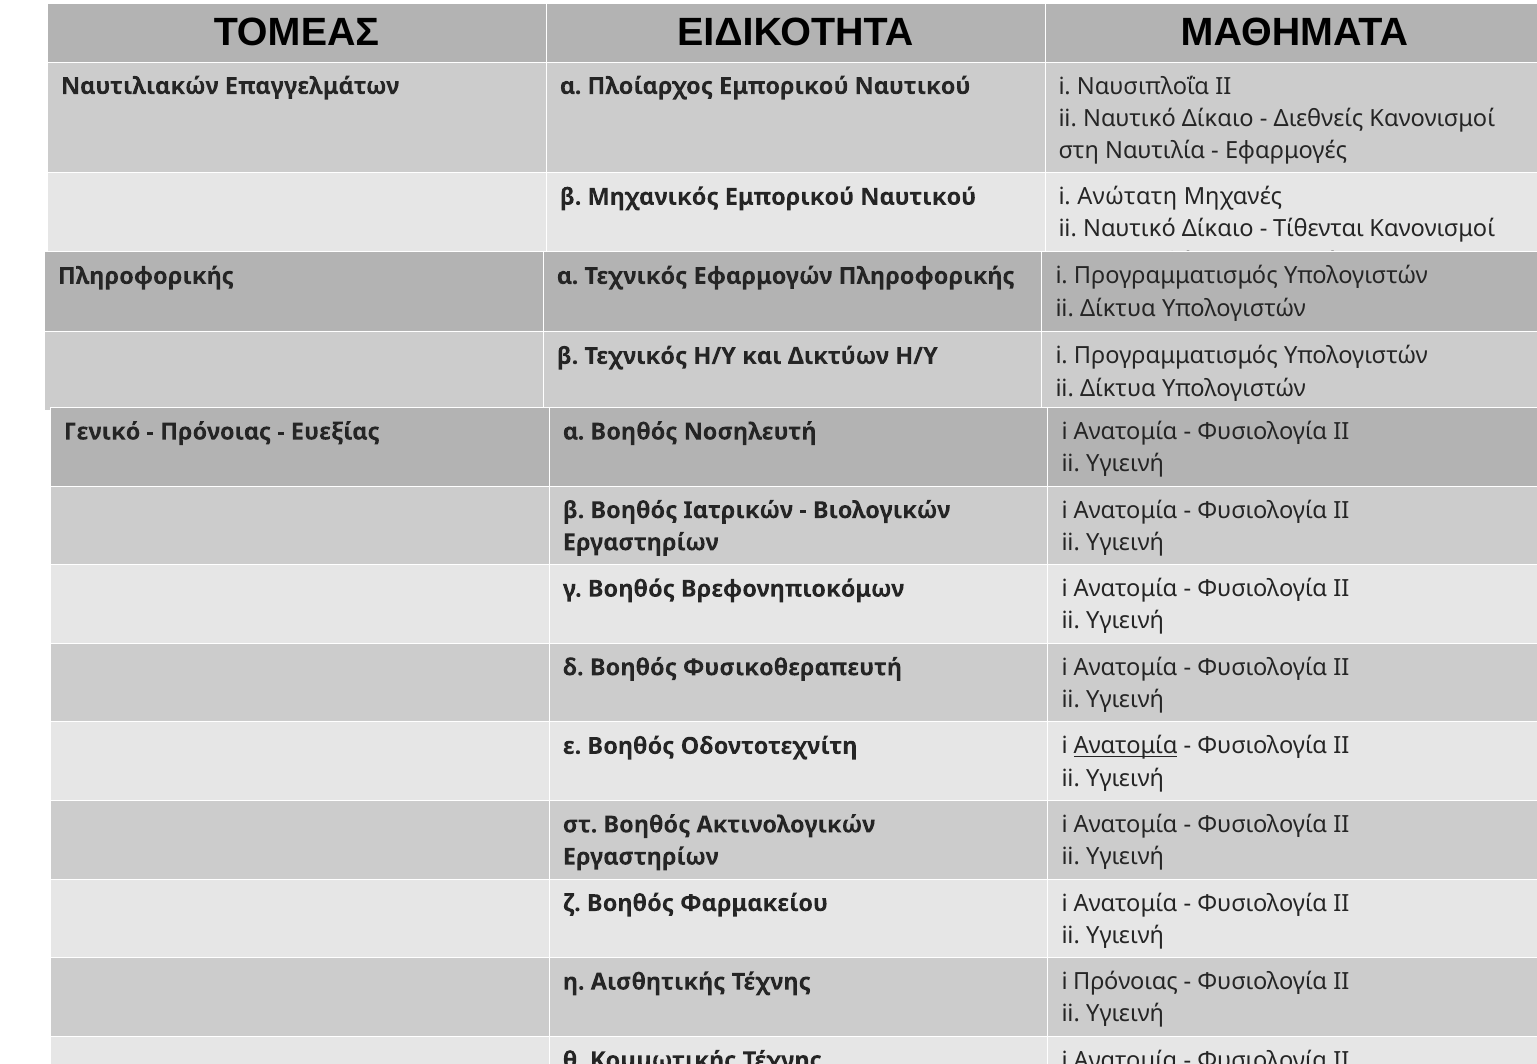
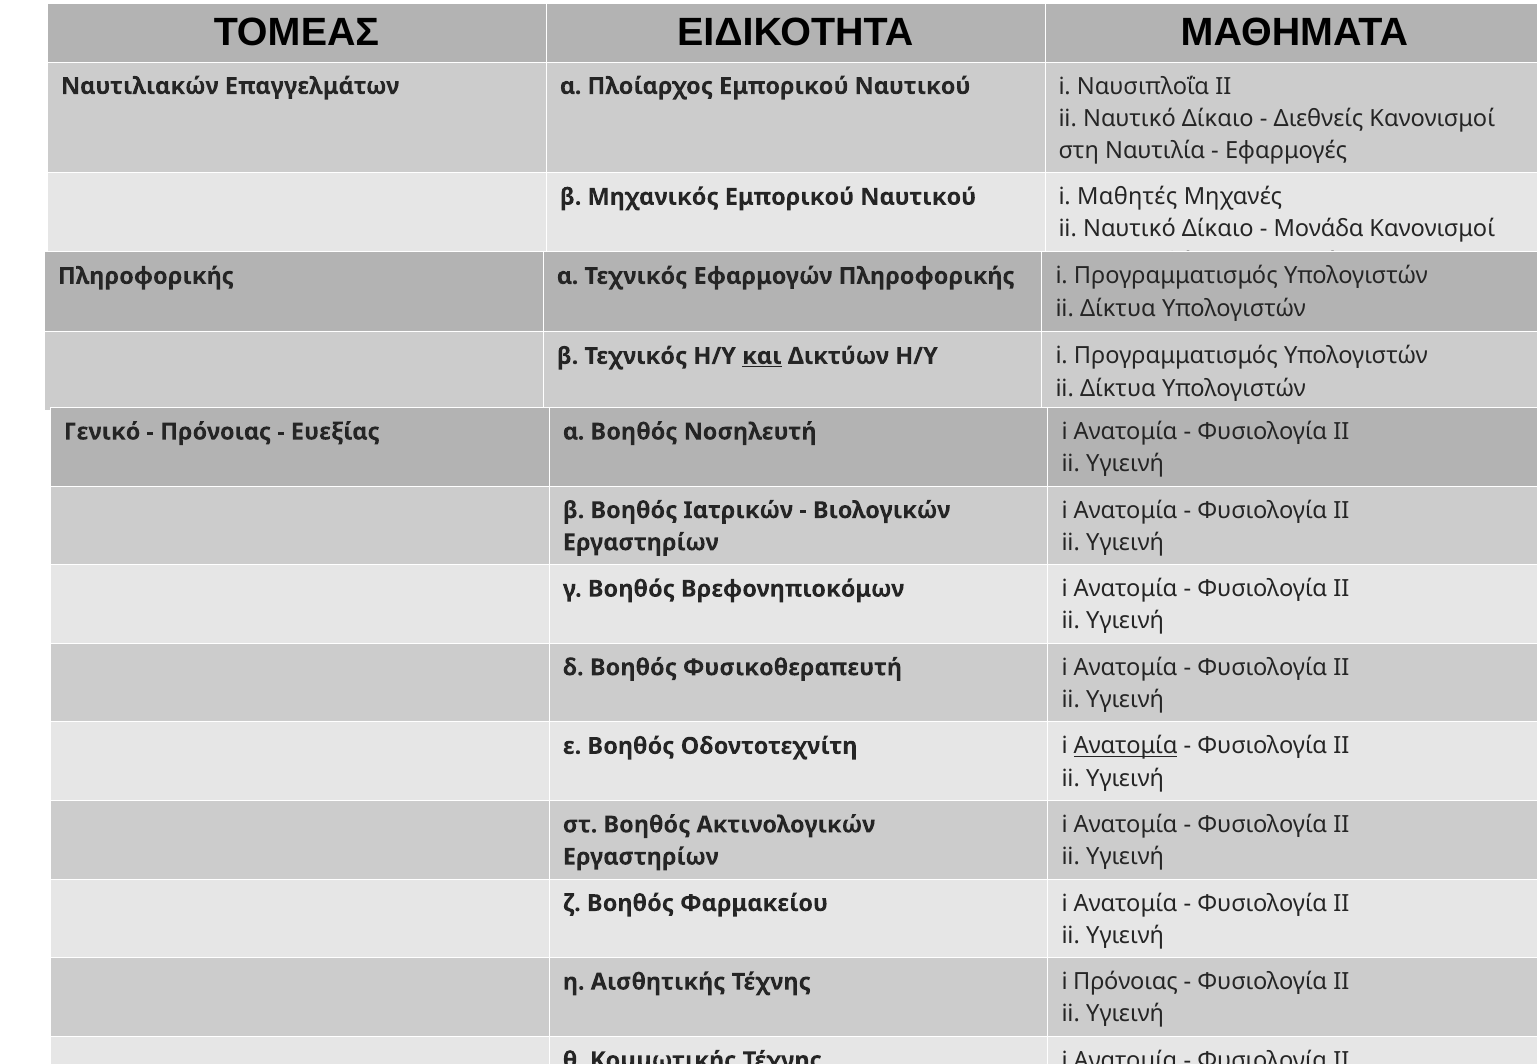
Ανώτατη: Ανώτατη -> Μαθητές (1127, 197)
Τίθενται: Τίθενται -> Μονάδα (1319, 229)
και underline: none -> present (762, 356)
